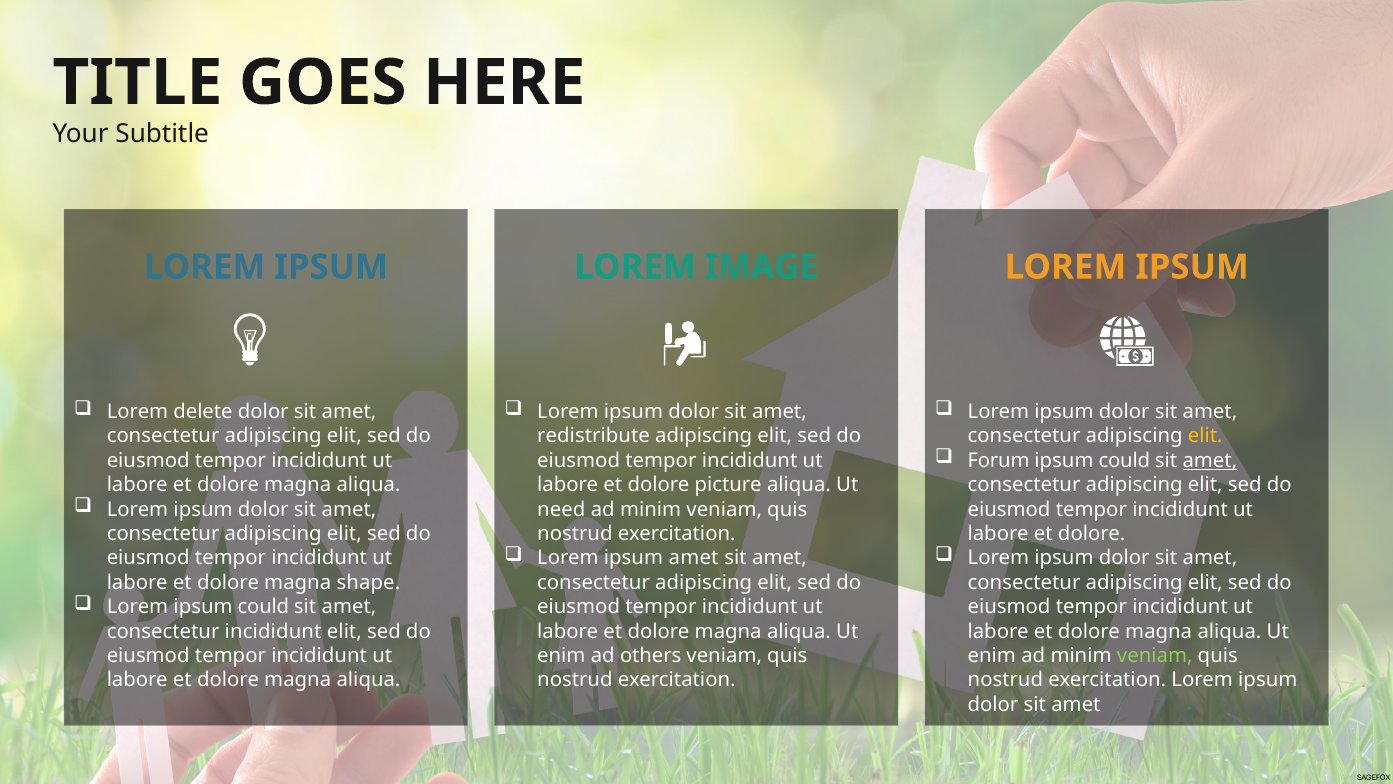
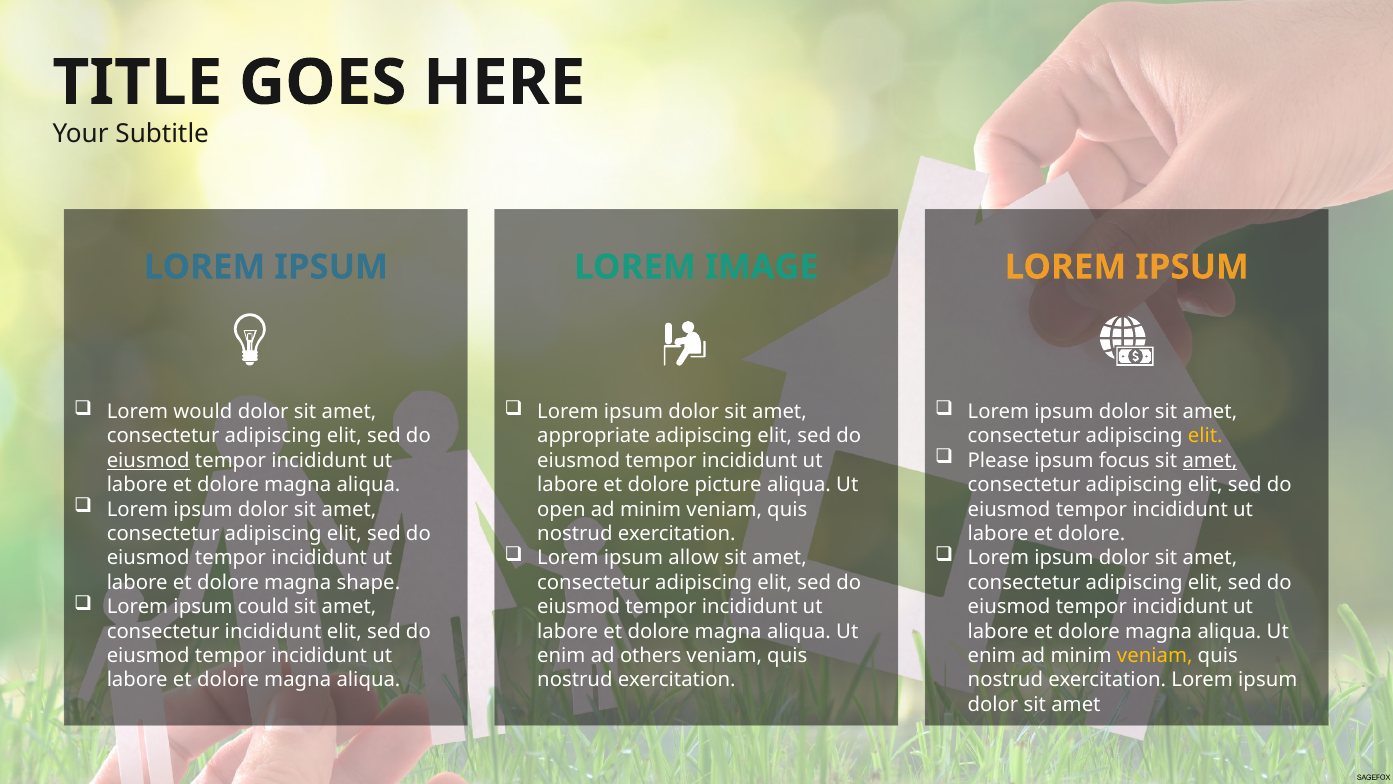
delete: delete -> would (203, 411)
redistribute: redistribute -> appropriate (594, 436)
Forum: Forum -> Please (998, 460)
could: could -> focus (1124, 460)
eiusmod underline: none -> present (148, 460)
need: need -> open (561, 509)
ipsum amet: amet -> allow (694, 558)
veniam colour: light green -> yellow (1155, 655)
